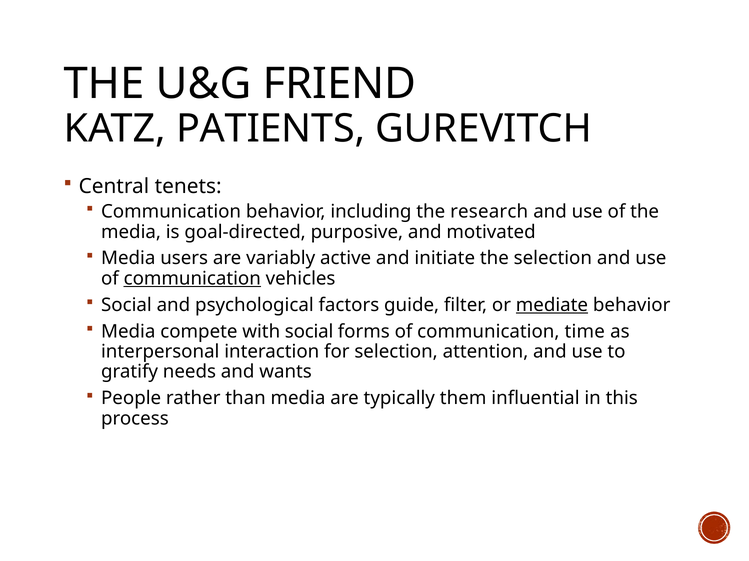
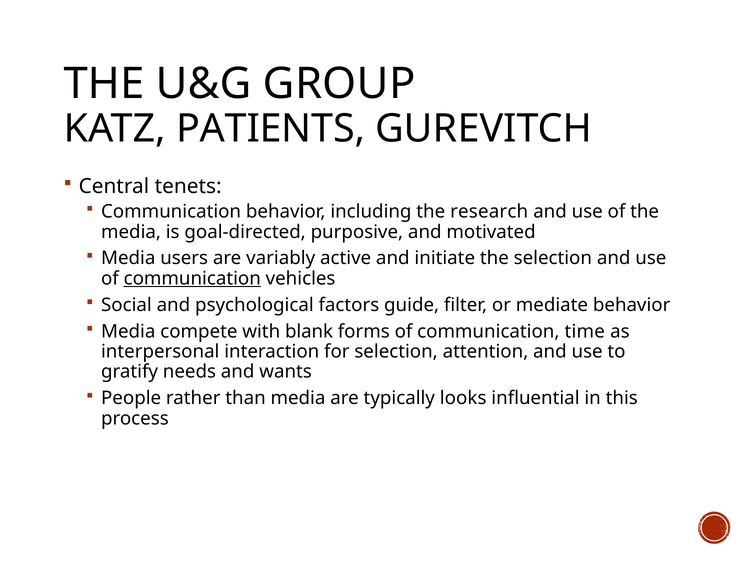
FRIEND: FRIEND -> GROUP (339, 84)
mediate underline: present -> none (552, 305)
with social: social -> blank (309, 332)
them: them -> looks (463, 399)
